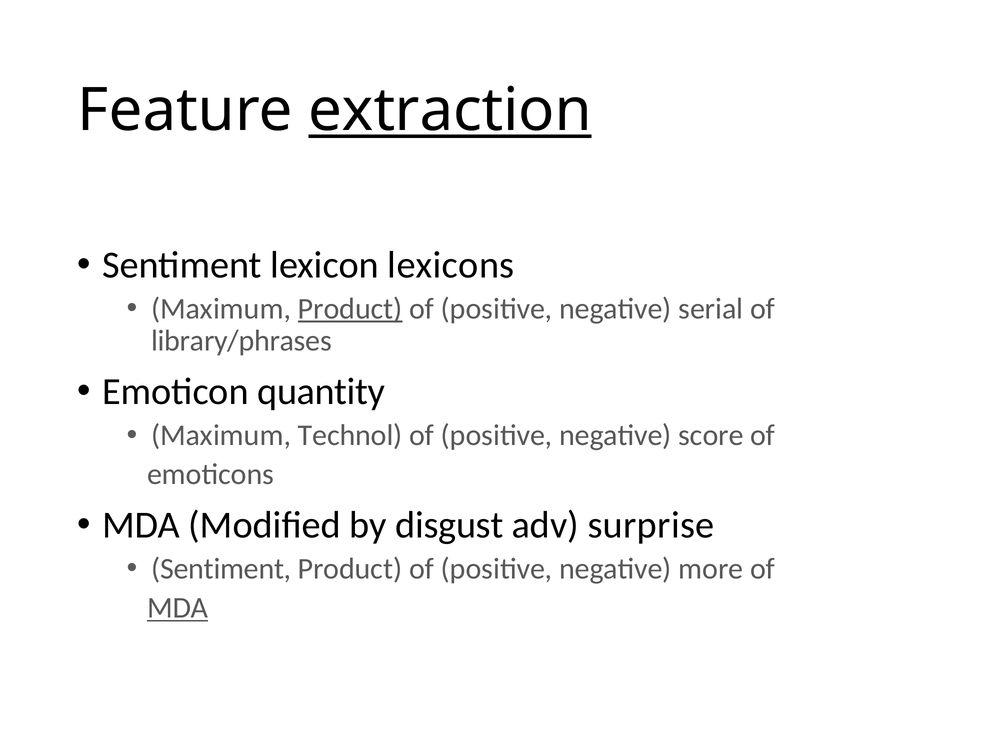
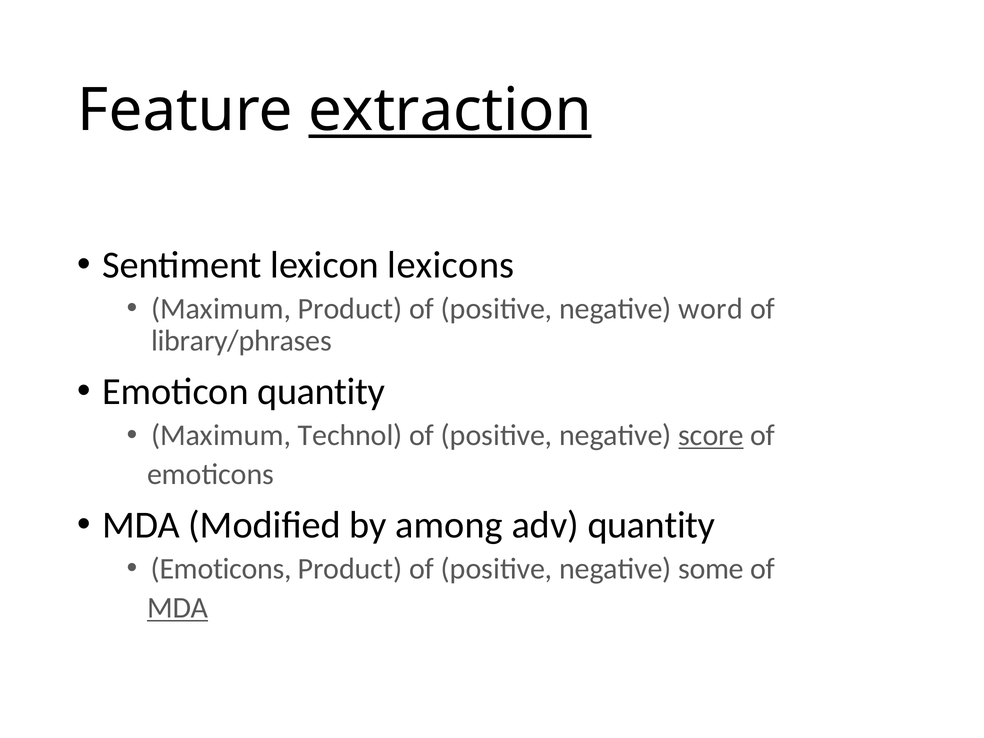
Product underline: present -> none (350, 309)
serial: serial -> word (711, 309)
score underline: none -> present (711, 435)
disgust: disgust -> among (449, 525)
adv surprise: surprise -> quantity (651, 525)
Sentiment: Sentiment -> Emoticons (221, 569)
more: more -> some (711, 569)
